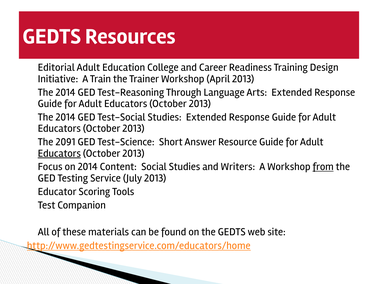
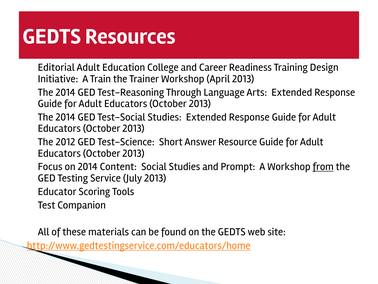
2091: 2091 -> 2012 (65, 142)
Educators underline: present -> none (59, 153)
Writers: Writers -> Prompt (238, 166)
